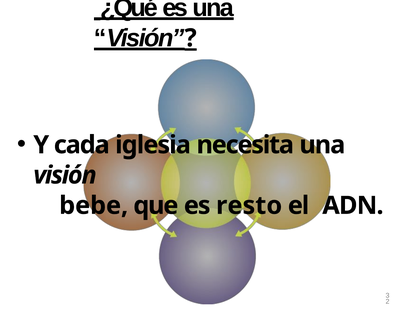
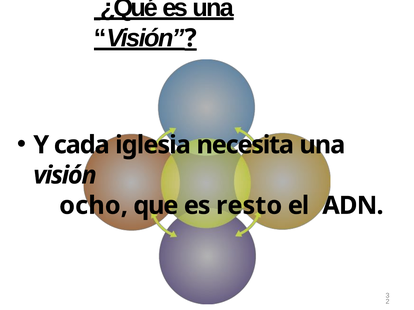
bebe: bebe -> ocho (94, 206)
